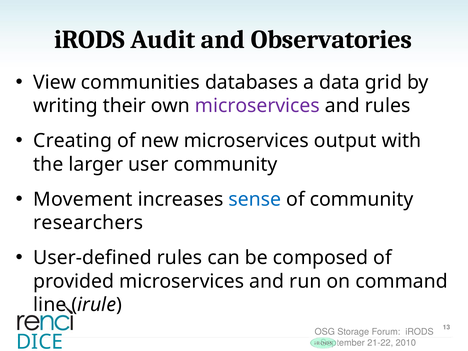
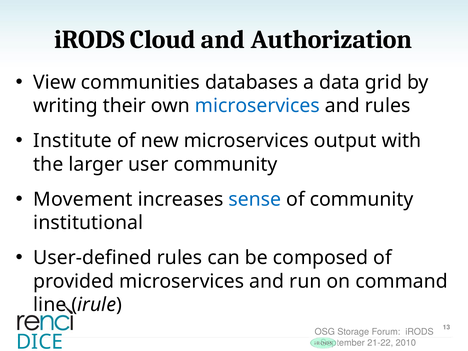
Audit: Audit -> Cloud (163, 40)
Observatories: Observatories -> Authorization (331, 40)
microservices colour: purple -> blue (257, 106)
Creating: Creating -> Institute (73, 141)
researchers: researchers -> institutional (88, 223)
